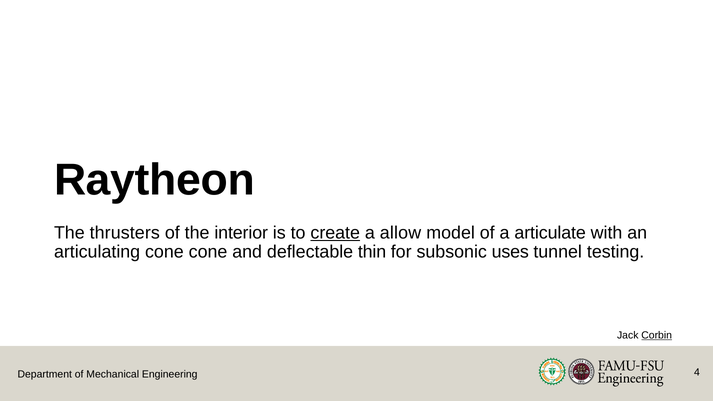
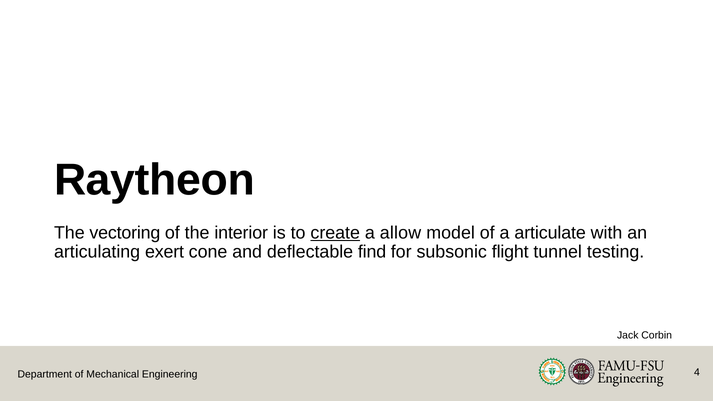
thrusters: thrusters -> vectoring (125, 233)
articulating cone: cone -> exert (165, 252)
thin: thin -> find (372, 252)
uses: uses -> flight (510, 252)
Corbin underline: present -> none (657, 335)
